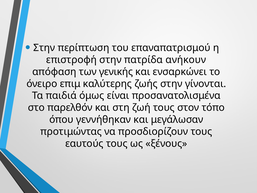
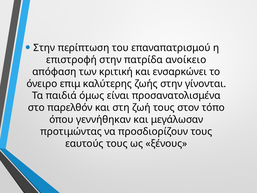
ανήκουν: ανήκουν -> ανοίκειο (186, 60)
γενικής: γενικής -> κριτική (116, 72)
